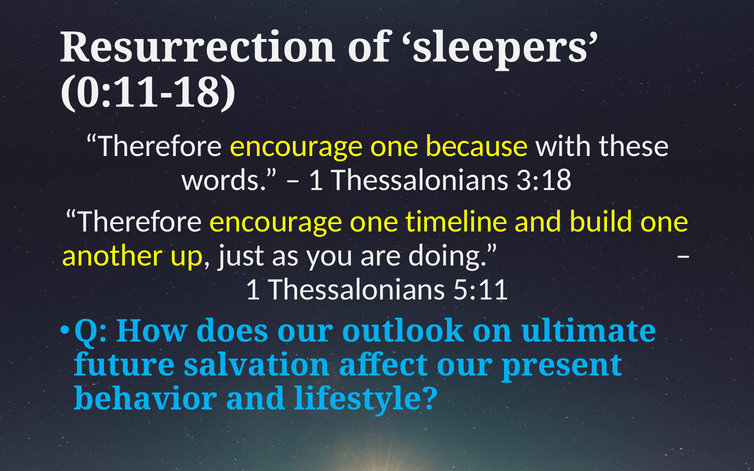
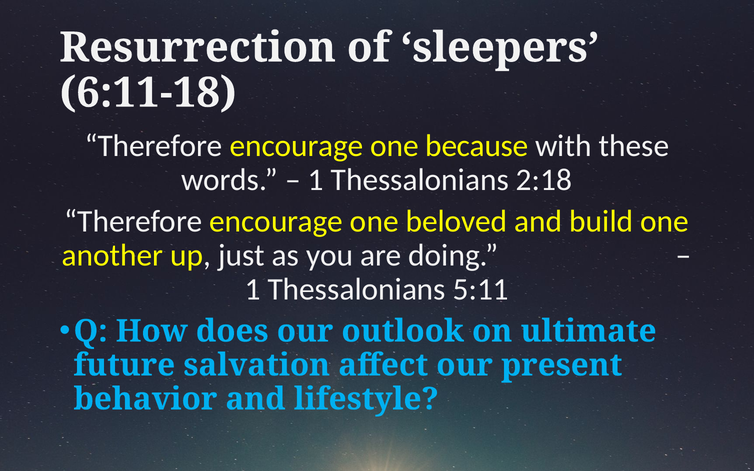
0:11-18: 0:11-18 -> 6:11-18 (148, 93)
3:18: 3:18 -> 2:18 (544, 180)
timeline: timeline -> beloved (457, 222)
